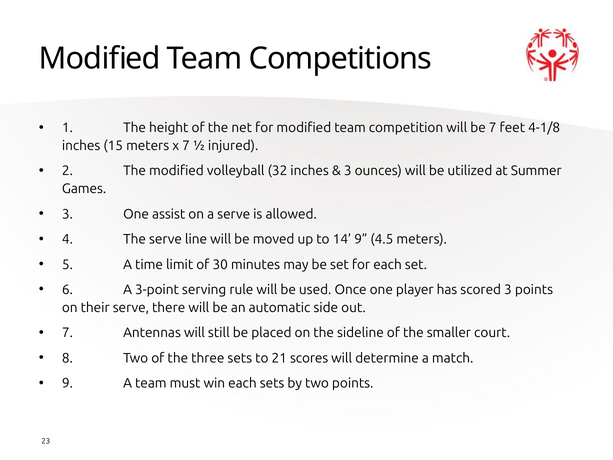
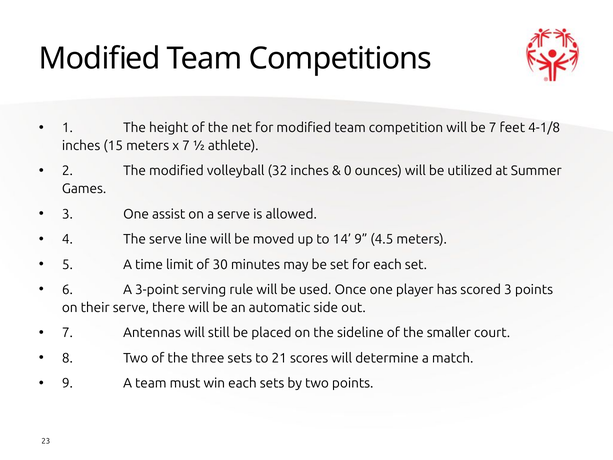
injured: injured -> athlete (233, 146)
3: 3 -> 0 (348, 171)
